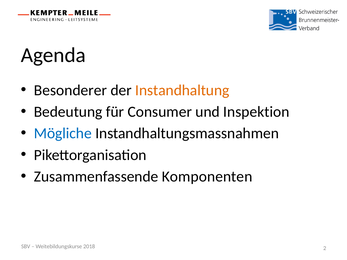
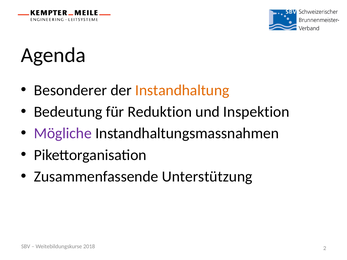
Consumer: Consumer -> Reduktion (160, 112)
Mögliche colour: blue -> purple (63, 133)
Komponenten: Komponenten -> Unterstützung (207, 177)
